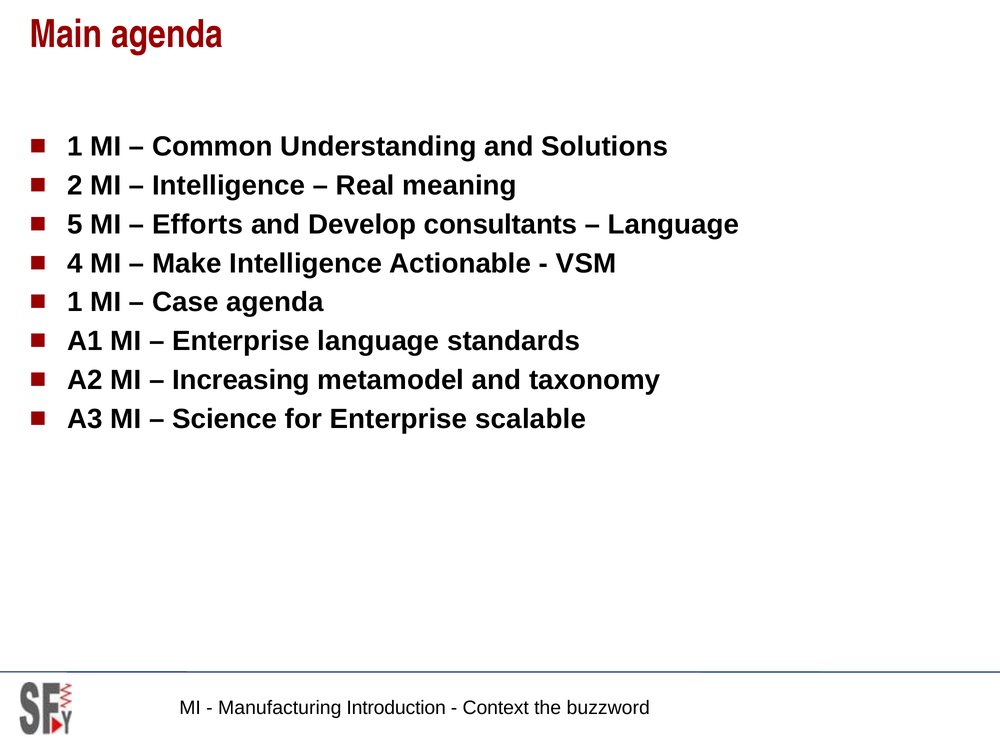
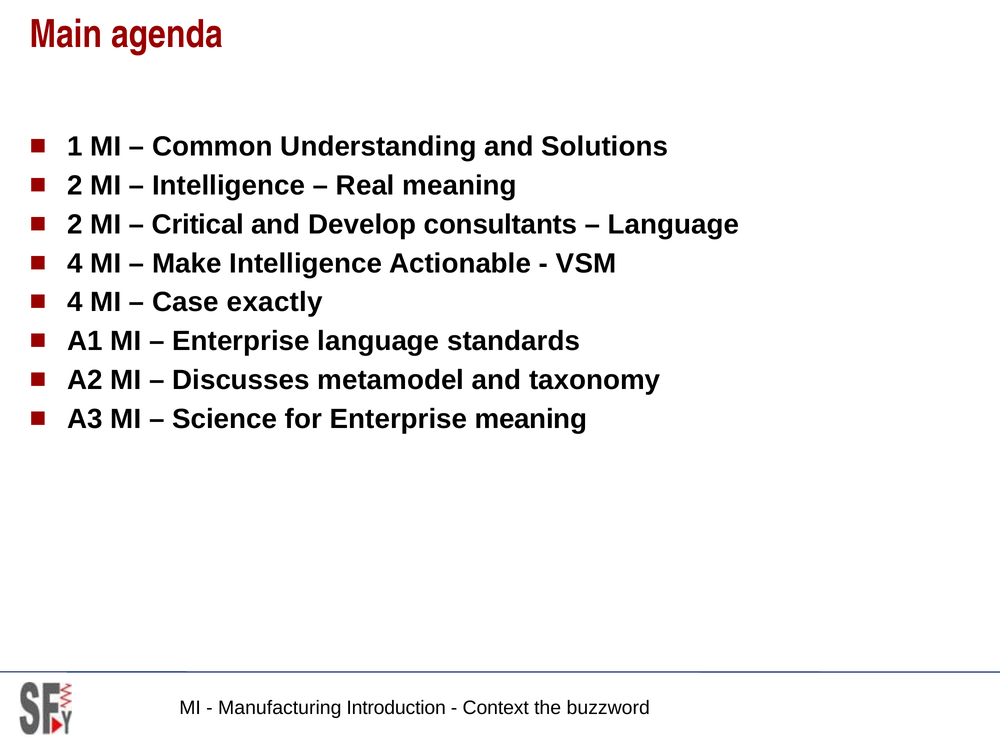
5: 5 -> 2 (75, 225)
Efforts: Efforts -> Critical (198, 225)
1: 1 -> 4 (75, 302)
Case agenda: agenda -> exactly (275, 302)
Increasing: Increasing -> Discusses (241, 380)
Enterprise scalable: scalable -> meaning (531, 419)
